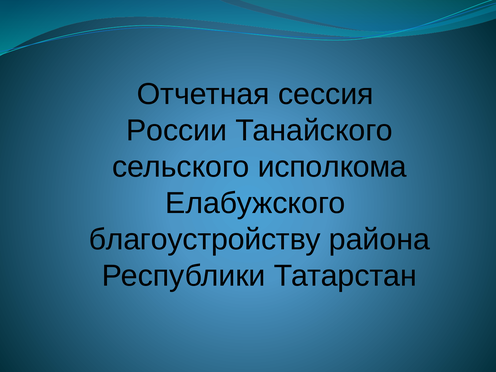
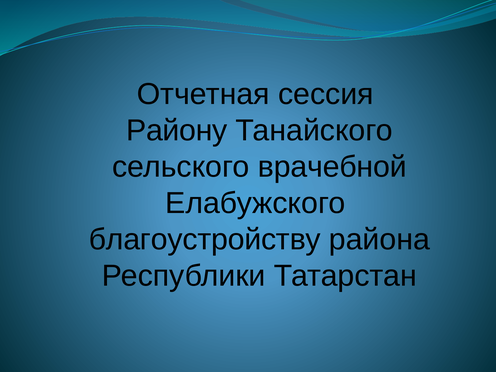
России: России -> Району (177, 131)
исполкома: исполкома -> врачебной (332, 167)
